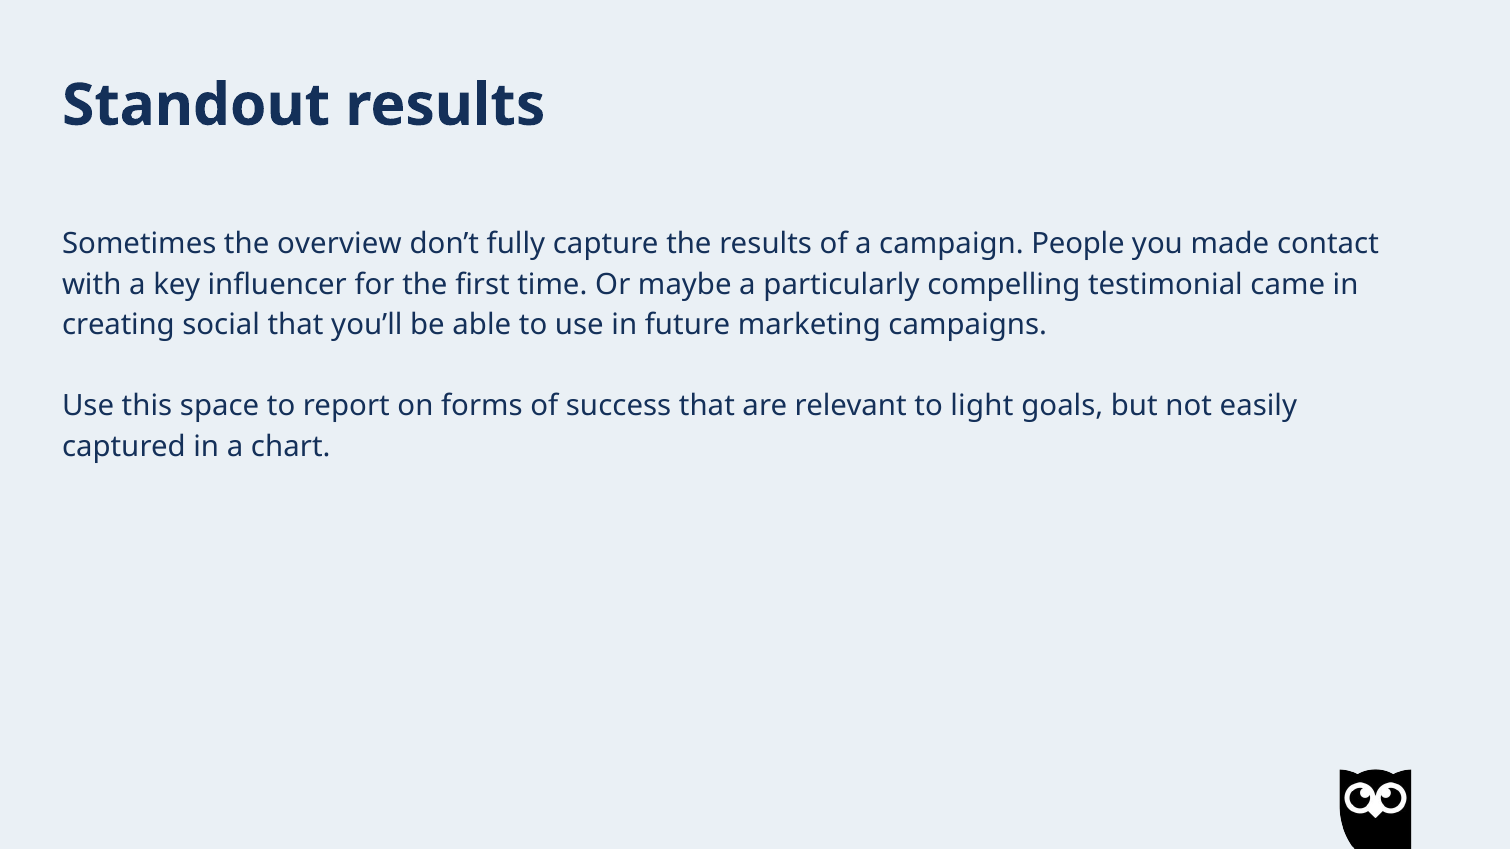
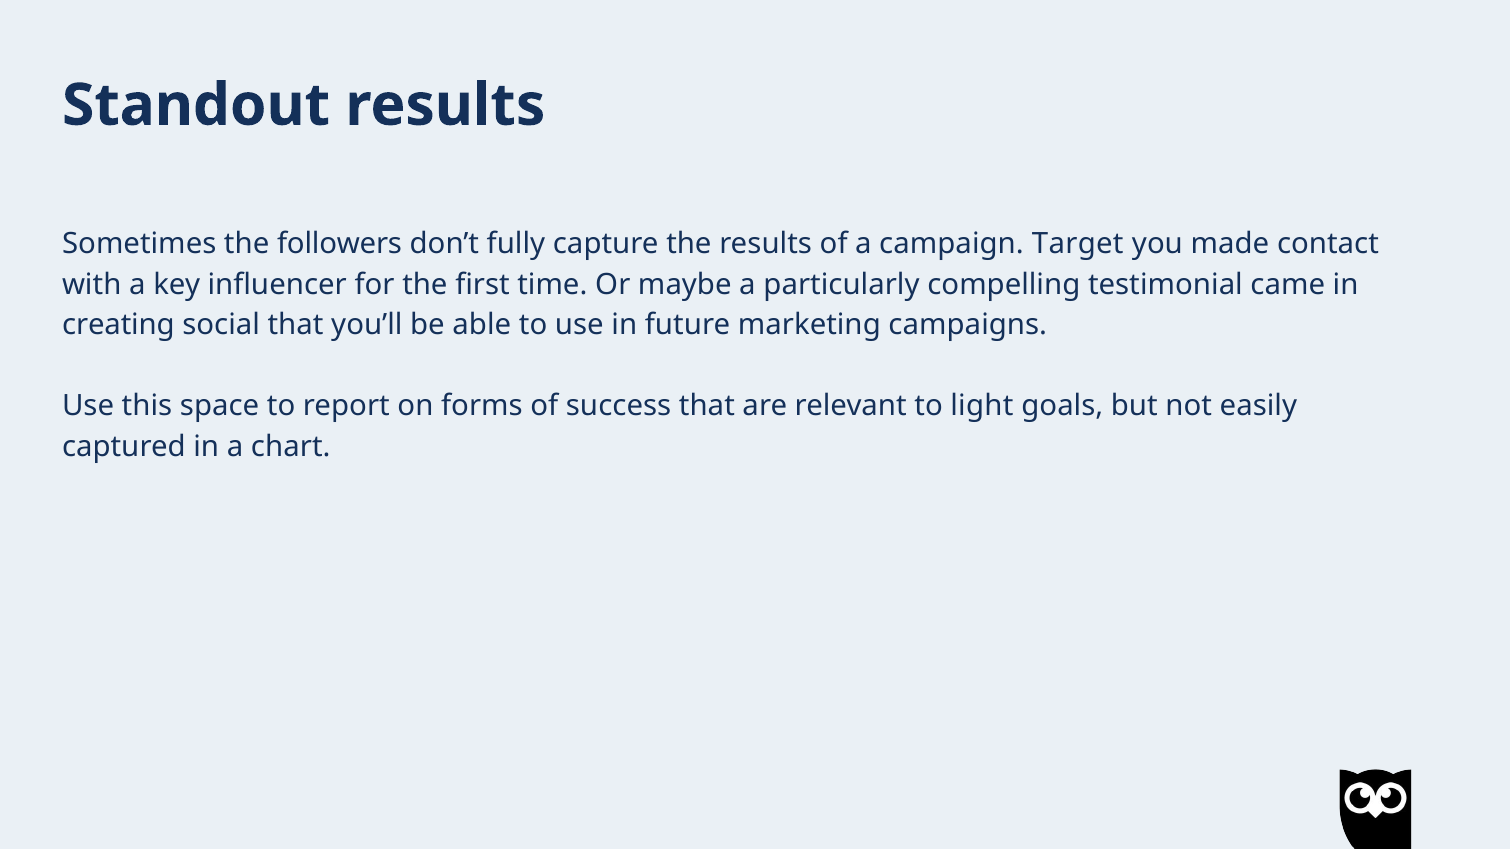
overview: overview -> followers (340, 244)
People: People -> Target (1078, 244)
